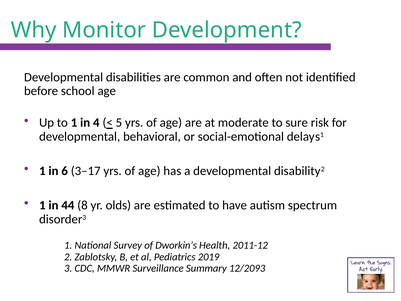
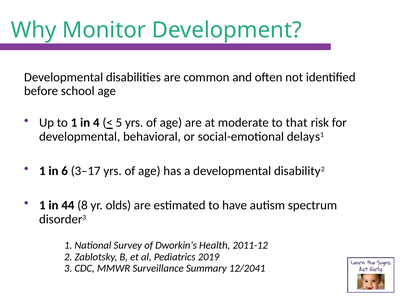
sure: sure -> that (297, 123)
12/2093: 12/2093 -> 12/2041 (247, 268)
